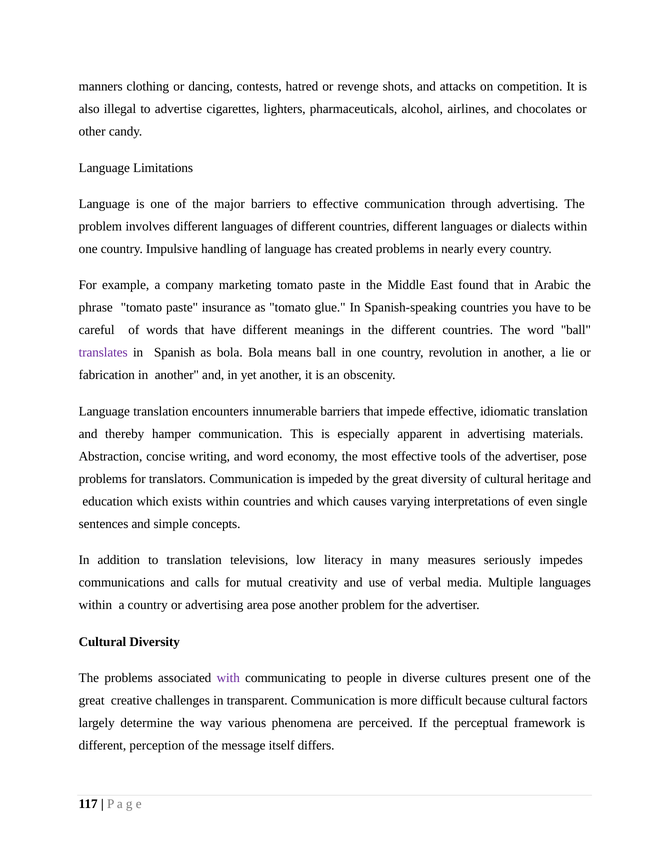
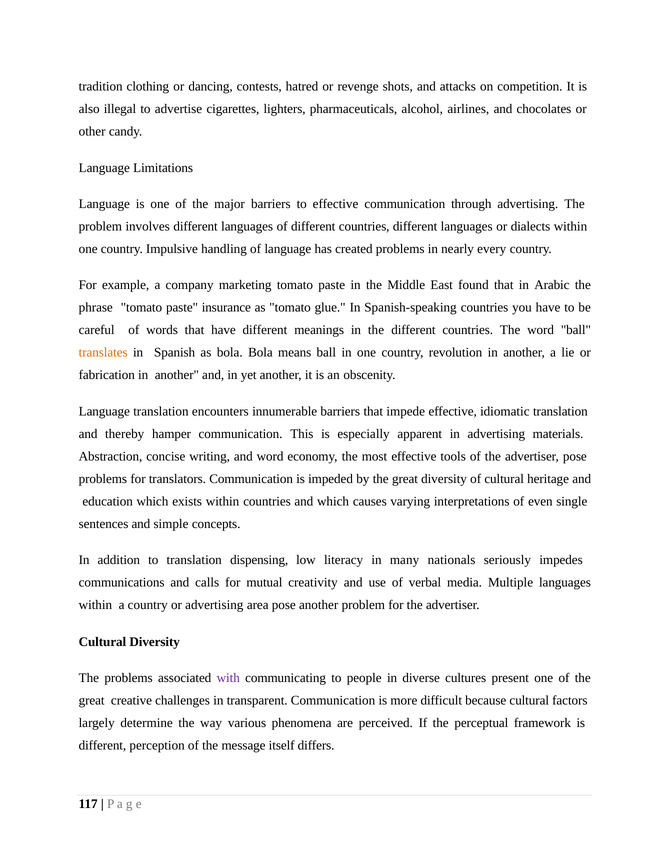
manners: manners -> tradition (101, 86)
translates colour: purple -> orange (103, 353)
televisions: televisions -> dispensing (259, 560)
measures: measures -> nationals (452, 560)
